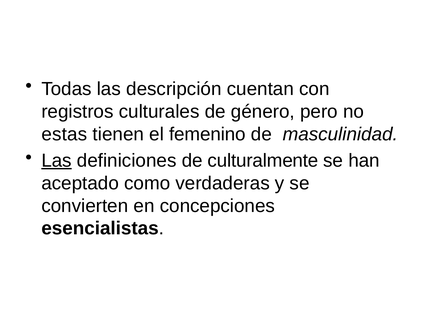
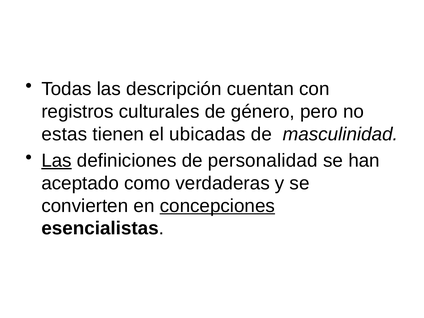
femenino: femenino -> ubicadas (207, 134)
culturalmente: culturalmente -> personalidad (263, 161)
concepciones underline: none -> present (217, 206)
